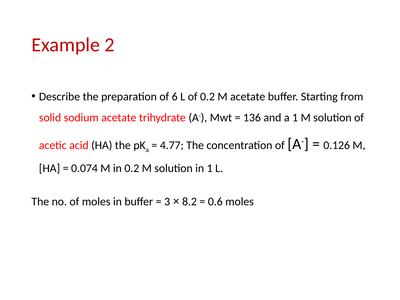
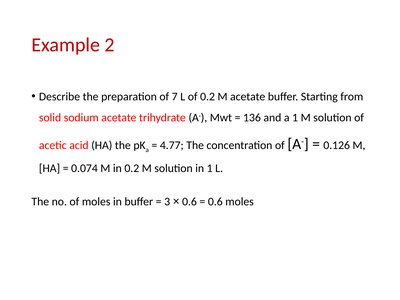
6: 6 -> 7 (175, 97)
8.2: 8.2 -> 0.6 (189, 202)
